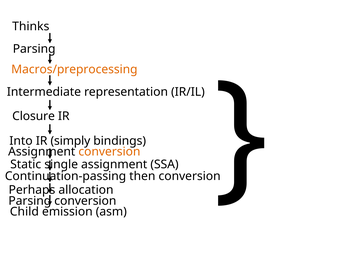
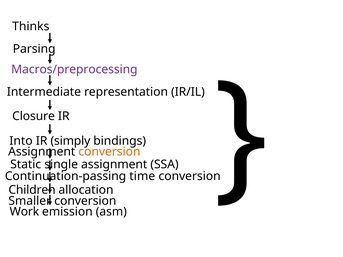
Macros/preprocessing colour: orange -> purple (74, 69)
then: then -> time (142, 176)
Perhaps: Perhaps -> Children (32, 190)
Parsing: Parsing -> Smaller (30, 201)
Child: Child -> Work (24, 212)
